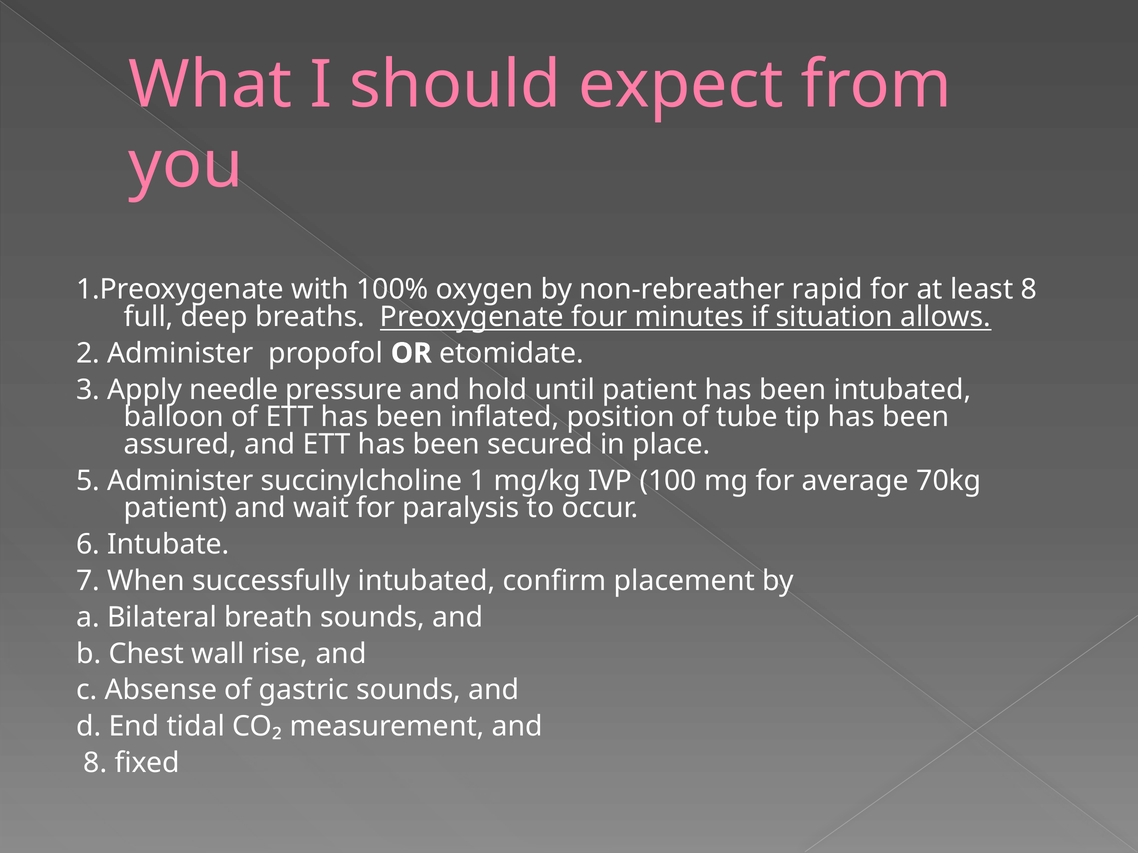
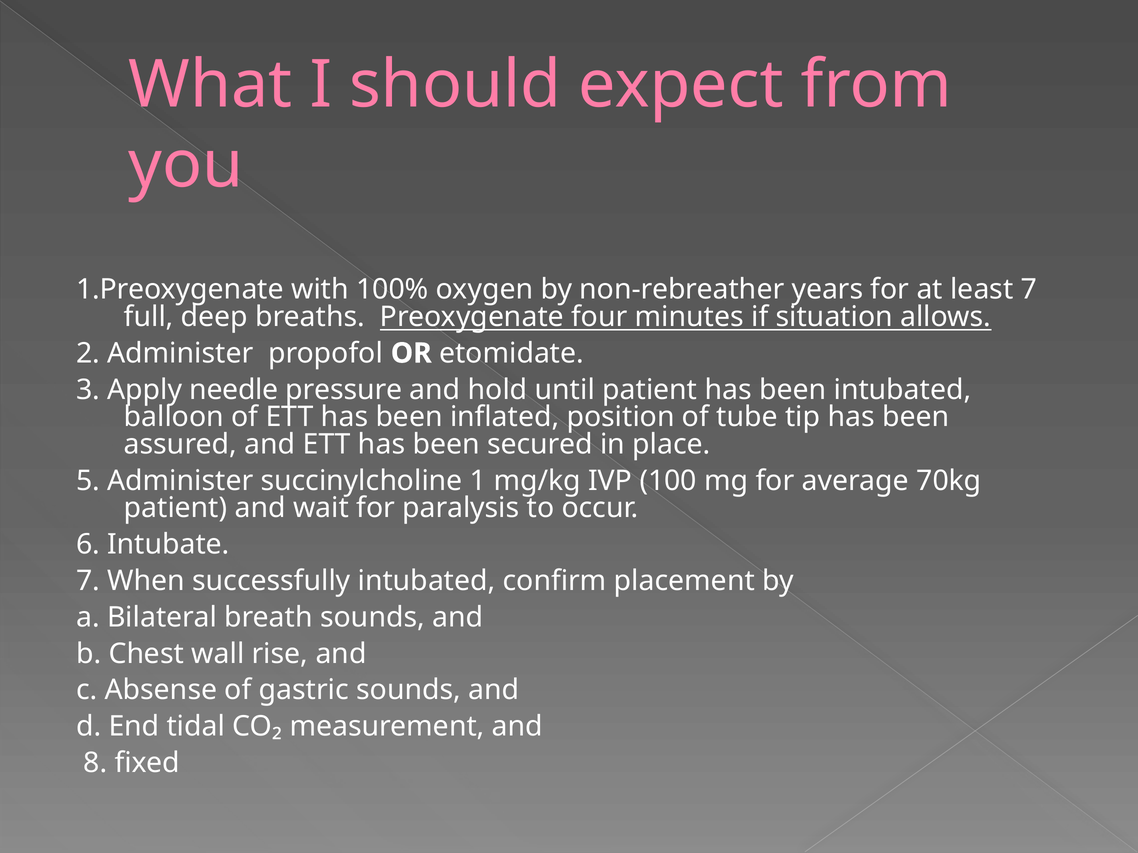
rapid: rapid -> years (827, 290)
least 8: 8 -> 7 (1029, 290)
